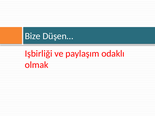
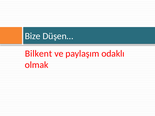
Işbirliği: Işbirliği -> Bilkent (39, 54)
